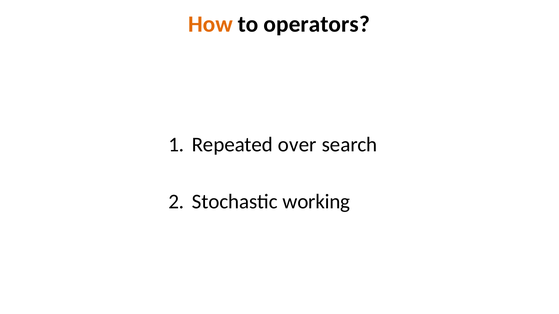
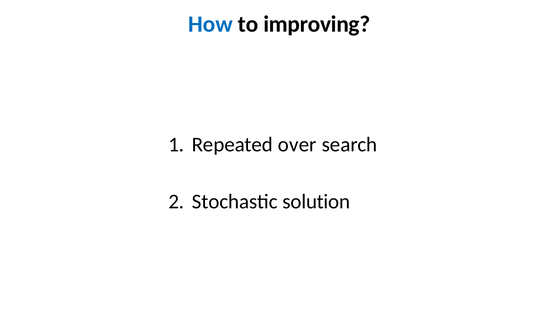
How colour: orange -> blue (210, 24)
operators: operators -> improving (317, 24)
working: working -> solution (316, 202)
